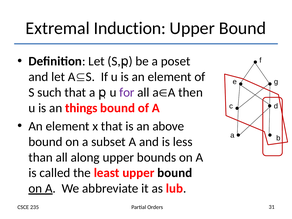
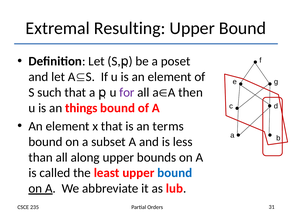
Induction: Induction -> Resulting (130, 28)
above: above -> terms (168, 126)
bound colour: black -> blue (175, 173)
